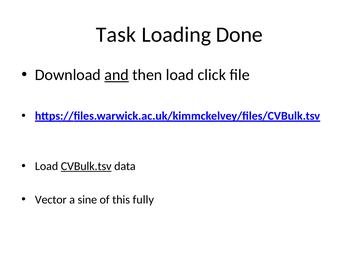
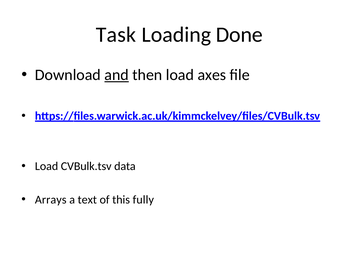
click: click -> axes (212, 75)
CVBulk.tsv underline: present -> none (86, 167)
Vector: Vector -> Arrays (51, 200)
sine: sine -> text (87, 200)
